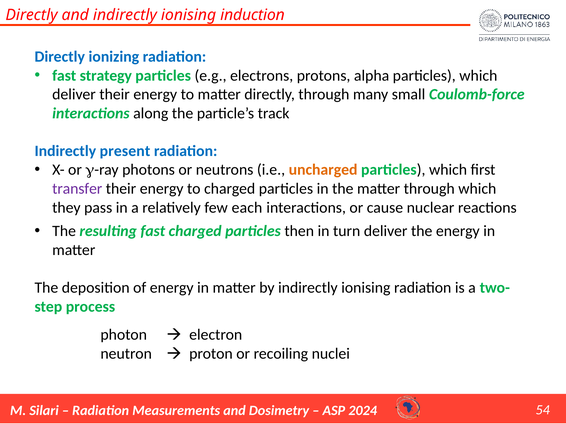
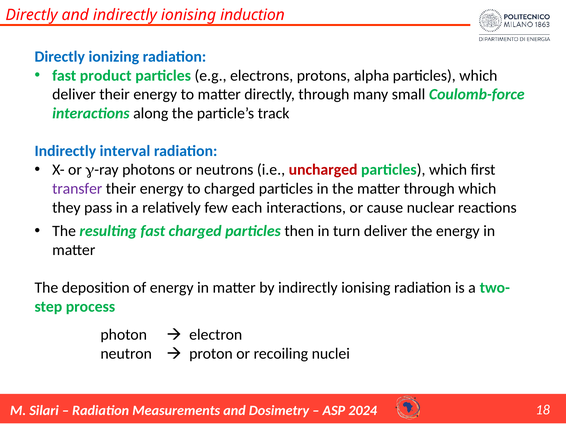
strategy: strategy -> product (106, 76)
present: present -> interval (125, 151)
uncharged colour: orange -> red (323, 170)
54: 54 -> 18 (543, 410)
